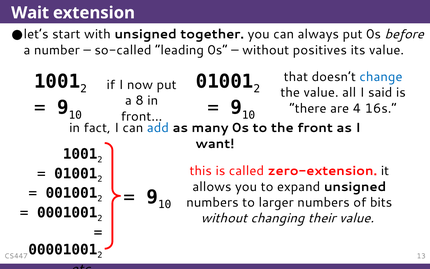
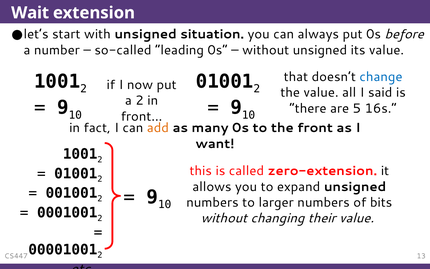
together: together -> situation (212, 34)
without positives: positives -> unsigned (320, 50)
a 8: 8 -> 2 (140, 100)
4: 4 -> 5 (357, 108)
add colour: blue -> orange (158, 128)
